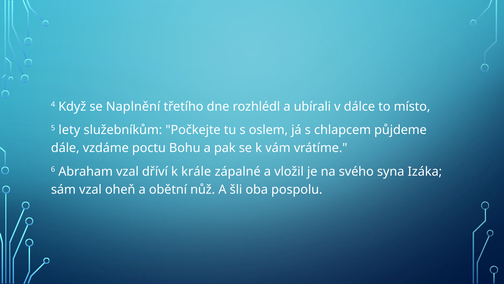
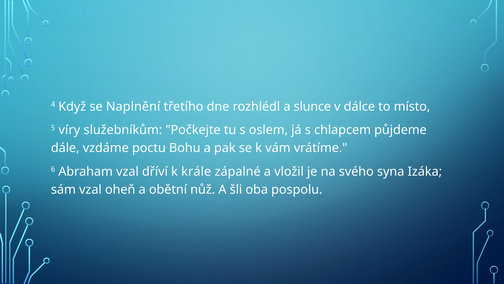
ubírali: ubírali -> slunce (312, 106)
lety: lety -> víry (69, 130)
